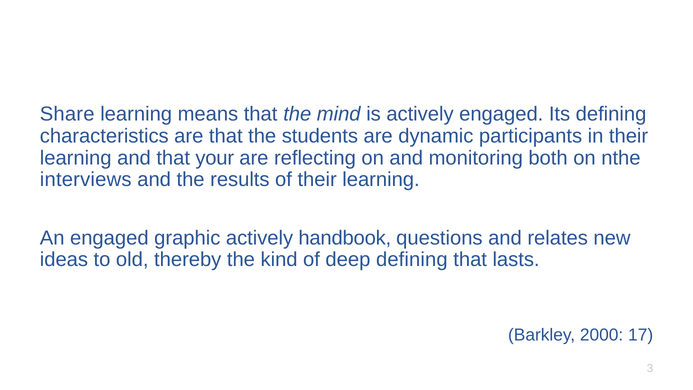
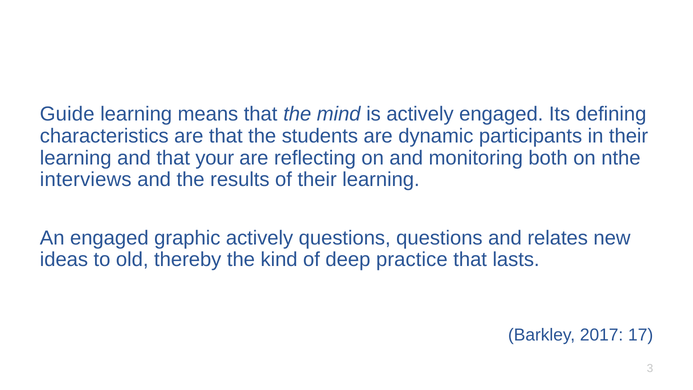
Share: Share -> Guide (67, 114)
actively handbook: handbook -> questions (345, 238)
deep defining: defining -> practice (412, 260)
2000: 2000 -> 2017 (602, 335)
